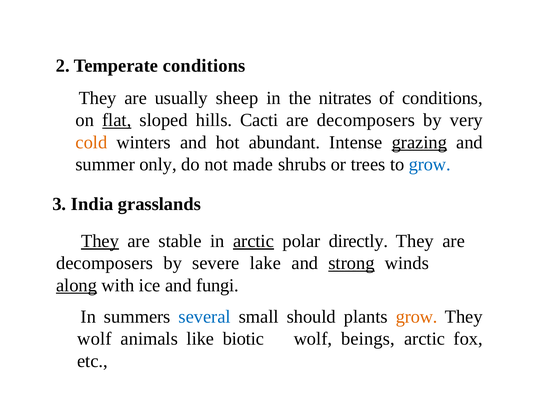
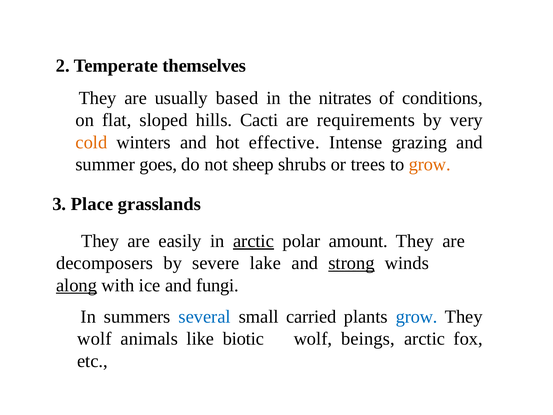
Temperate conditions: conditions -> themselves (204, 66)
sheep: sheep -> based (237, 98)
flat underline: present -> none (117, 120)
decomposers: decomposers -> requirements (366, 120)
abundant: abundant -> effective (284, 142)
grazing underline: present -> none (419, 142)
only: only -> goes (158, 164)
made: made -> sheep (253, 164)
grow colour: blue -> orange (430, 164)
India: India -> Place (92, 204)
They underline: present -> none (100, 241)
stable: stable -> easily (180, 241)
directly: directly -> amount (358, 241)
should: should -> carried (311, 316)
grow colour: orange -> blue (417, 316)
